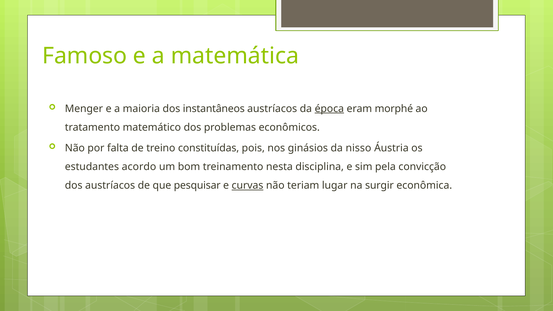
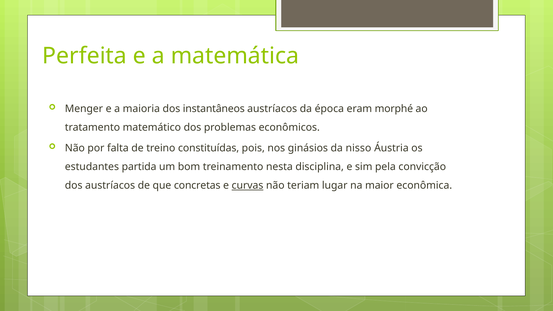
Famoso: Famoso -> Perfeita (85, 56)
época underline: present -> none (329, 109)
acordo: acordo -> partida (139, 167)
pesquisar: pesquisar -> concretas (197, 185)
surgir: surgir -> maior (379, 185)
